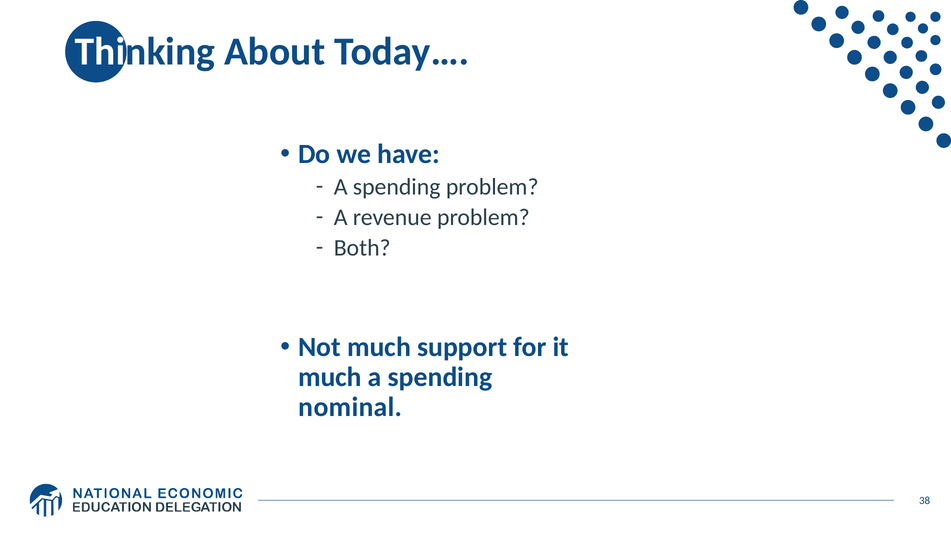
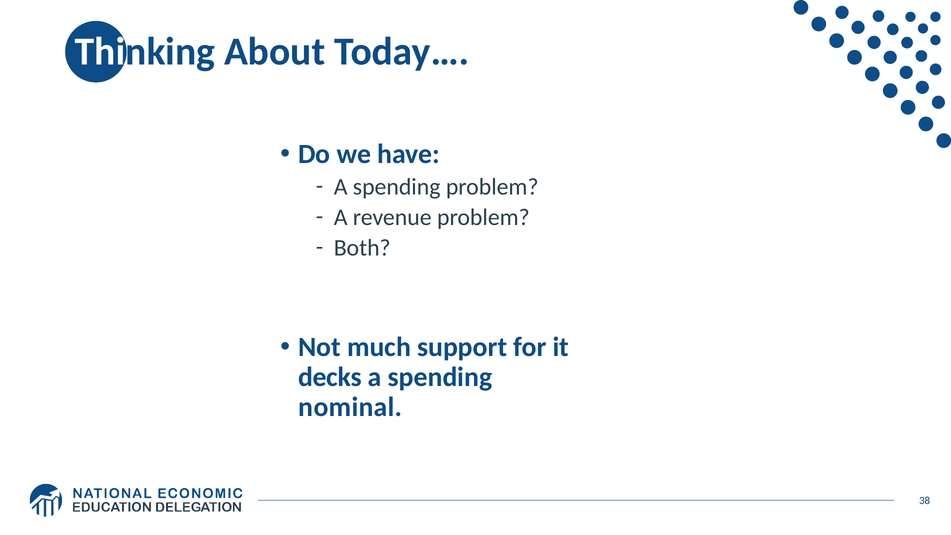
much: much -> decks (330, 377)
